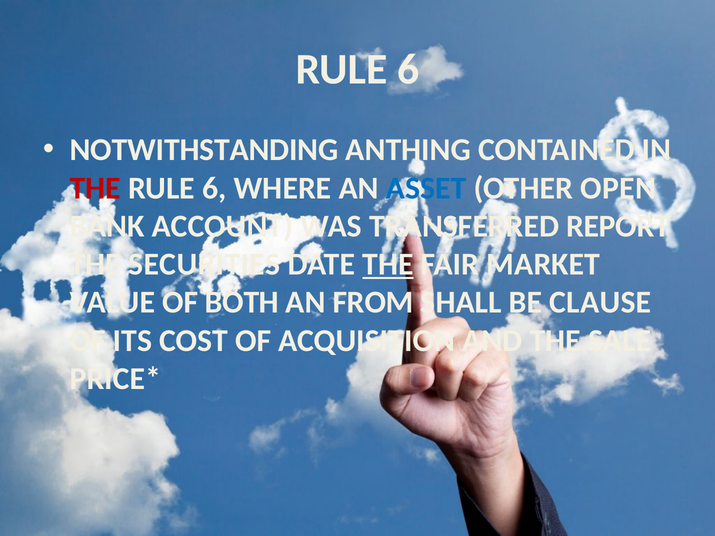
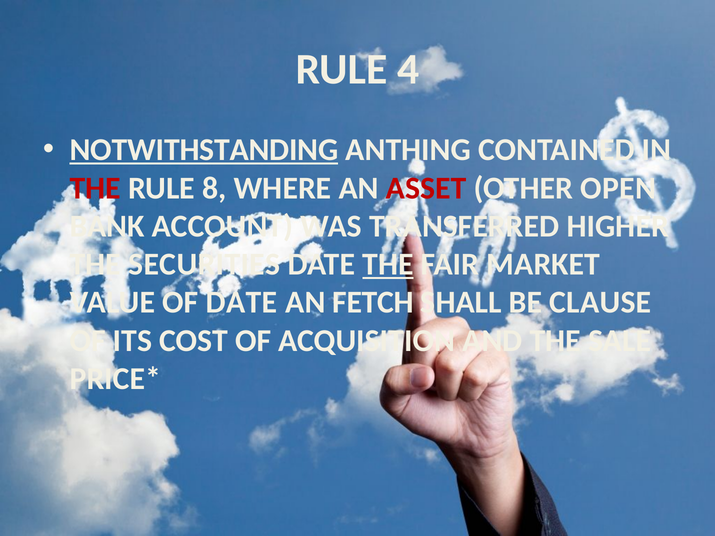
6: 6 -> 4 (408, 69)
NOTWITHSTANDING underline: none -> present (204, 150)
6: 6 -> 8 (214, 188)
ASSET colour: blue -> red (426, 188)
REPORT: REPORT -> HIGHER (618, 226)
OF BOTH: BOTH -> DATE (242, 303)
FROM: FROM -> FETCH (373, 303)
